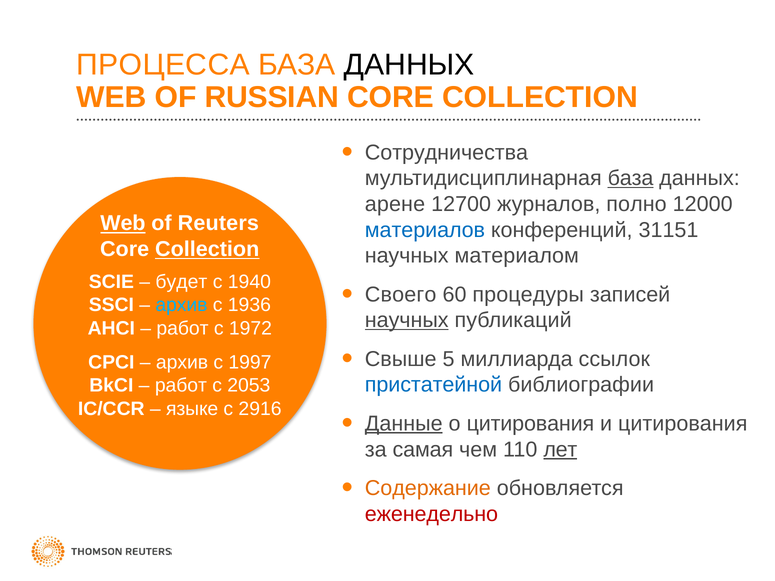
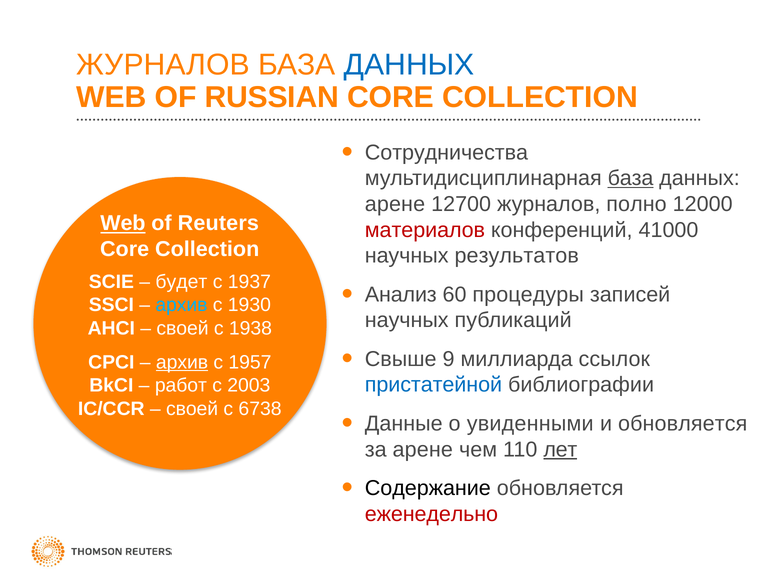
ПРОЦЕССА: ПРОЦЕССА -> ЖУРНАЛОВ (163, 65)
ДАННЫХ colour: black -> blue (409, 65)
материалов colour: blue -> red (425, 230)
31151: 31151 -> 41000 (669, 230)
Collection underline: present -> none (207, 249)
материалом: материалом -> результатов (517, 256)
1940: 1940 -> 1937 (249, 282)
Своего: Своего -> Анализ (401, 295)
1936: 1936 -> 1930 (249, 305)
научных underline: present -> none (407, 320)
работ: работ -> своей (183, 328)
1972: 1972 -> 1938 (250, 328)
5: 5 -> 9 (449, 359)
архив underline: none -> present (182, 362)
1997: 1997 -> 1957 (250, 362)
2053: 2053 -> 2003 (249, 386)
языке: языке -> своей (192, 409)
2916: 2916 -> 6738 (260, 409)
Данные underline: present -> none (404, 424)
о цитирования: цитирования -> увиденными (530, 424)
и цитирования: цитирования -> обновляется (683, 424)
за самая: самая -> арене (423, 450)
Содержание colour: orange -> black (428, 488)
